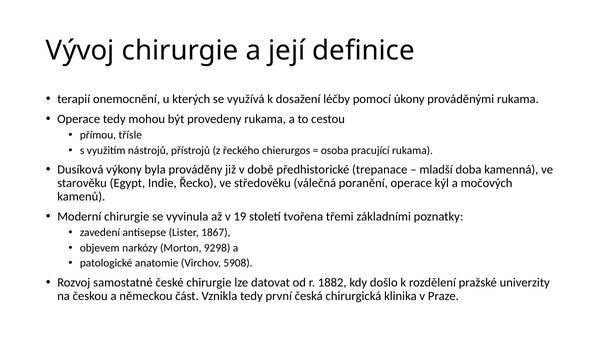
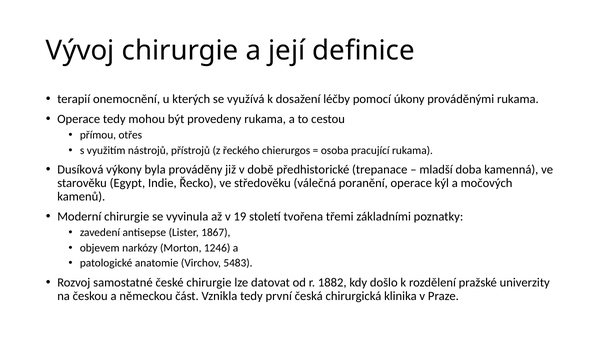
třísle: třísle -> otřes (130, 135)
9298: 9298 -> 1246 (217, 248)
5908: 5908 -> 5483 (238, 263)
